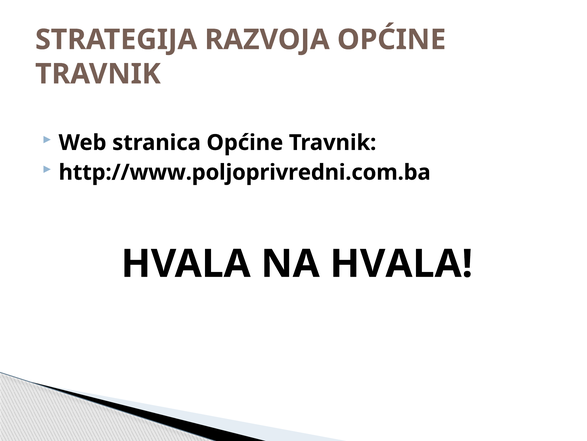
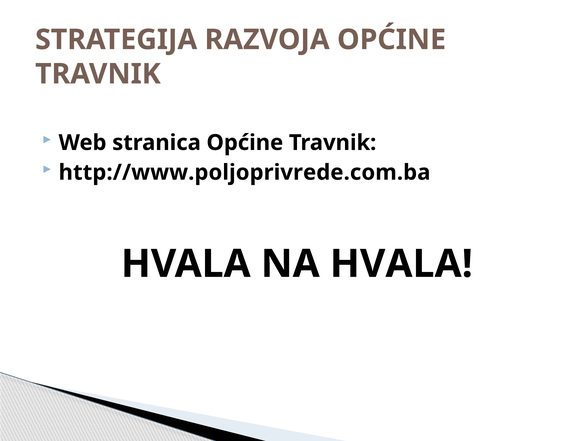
http://www.poljoprivredni.com.ba: http://www.poljoprivredni.com.ba -> http://www.poljoprivrede.com.ba (245, 172)
